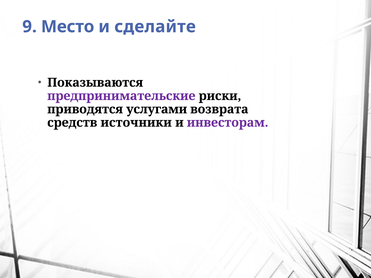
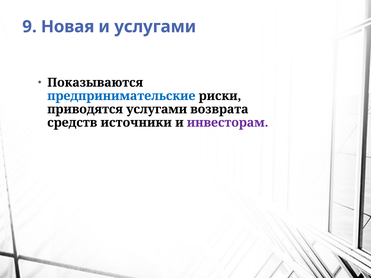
Место: Место -> Новая (68, 27)
и сделайте: сделайте -> услугами (155, 27)
предпринимательские colour: purple -> blue (121, 96)
